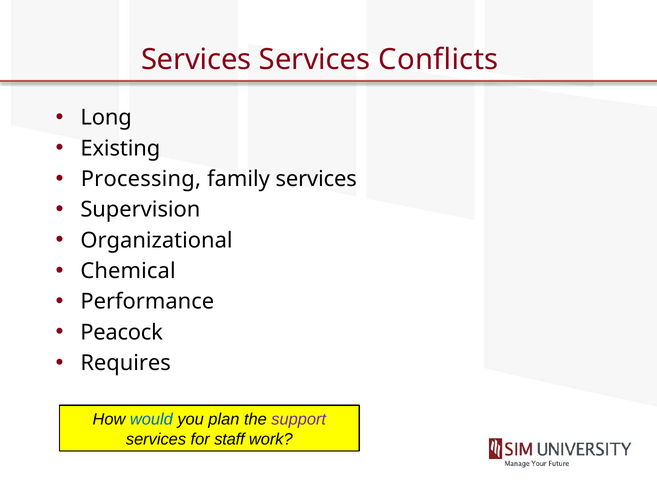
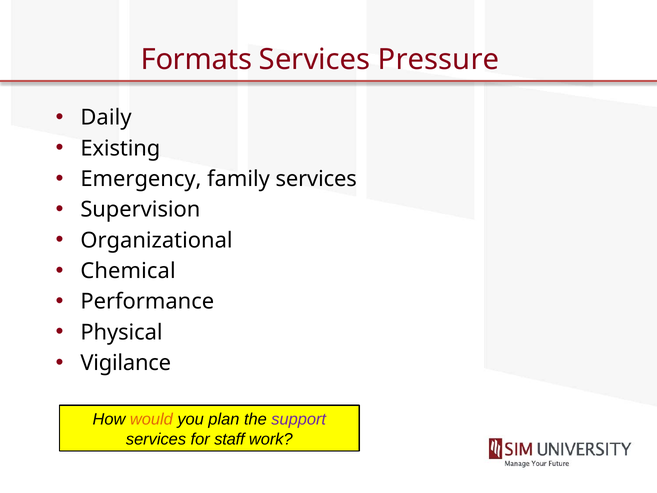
Services: Services -> Formats (196, 60)
Conflicts: Conflicts -> Pressure (439, 60)
Long: Long -> Daily (106, 118)
Processing: Processing -> Emergency (141, 179)
Peacock: Peacock -> Physical (121, 332)
Requires: Requires -> Vigilance (126, 363)
would colour: blue -> orange (151, 419)
